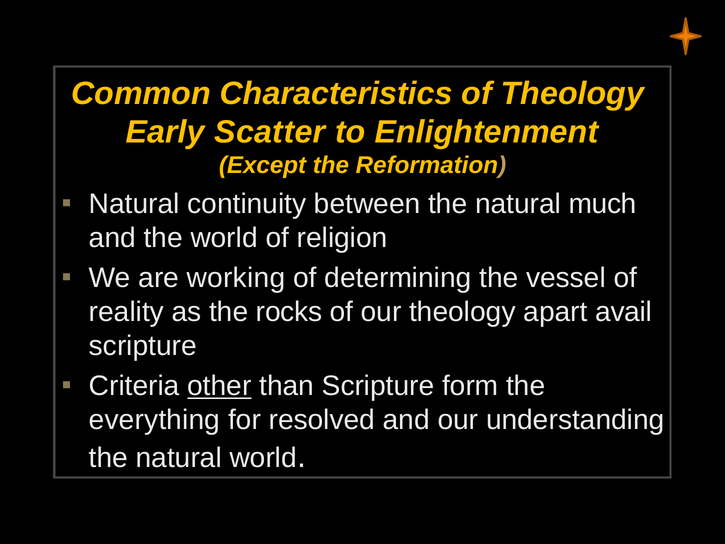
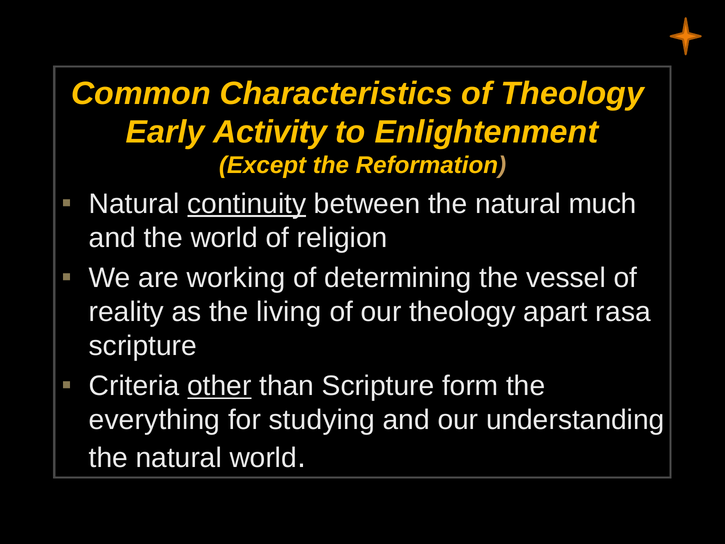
Scatter: Scatter -> Activity (270, 132)
continuity underline: none -> present (247, 204)
rocks: rocks -> living (289, 312)
avail: avail -> rasa (623, 312)
resolved: resolved -> studying (322, 420)
